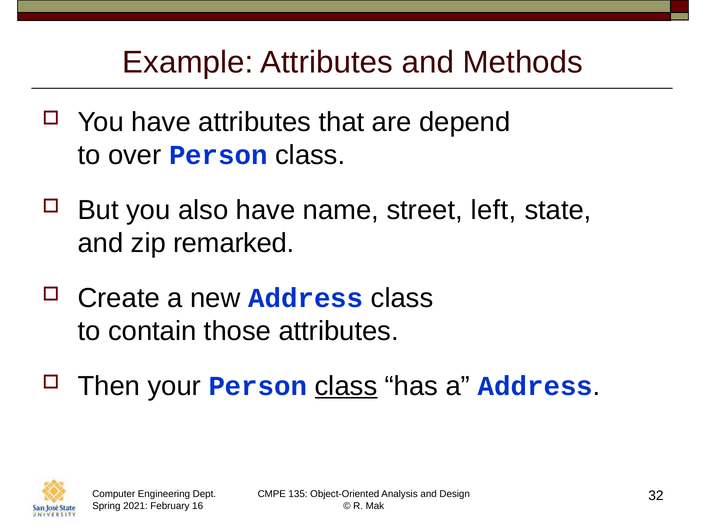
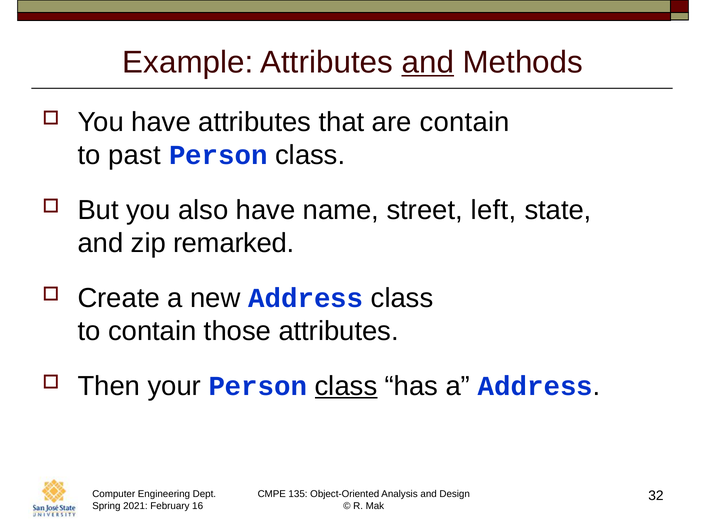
and underline: none -> present (428, 62)
are depend: depend -> contain (465, 122)
over: over -> past (135, 155)
